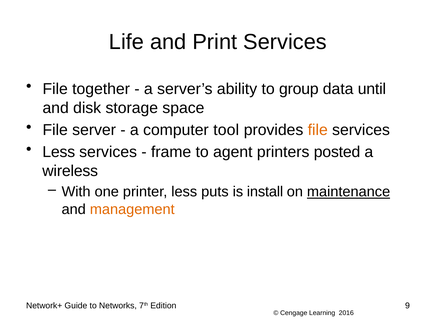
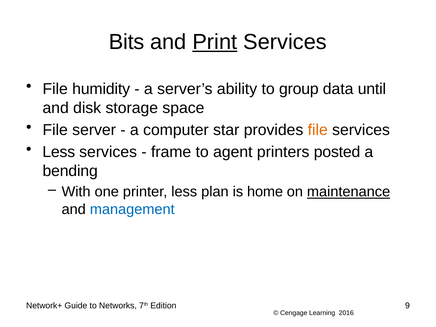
Life: Life -> Bits (127, 42)
Print underline: none -> present (215, 42)
together: together -> humidity (101, 89)
tool: tool -> star (226, 130)
wireless: wireless -> bending (70, 171)
puts: puts -> plan (215, 192)
install: install -> home (265, 192)
management colour: orange -> blue (132, 209)
